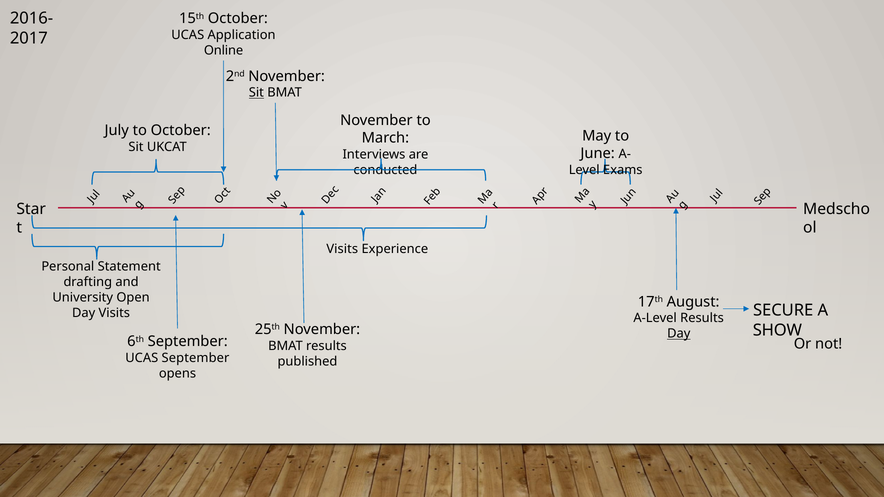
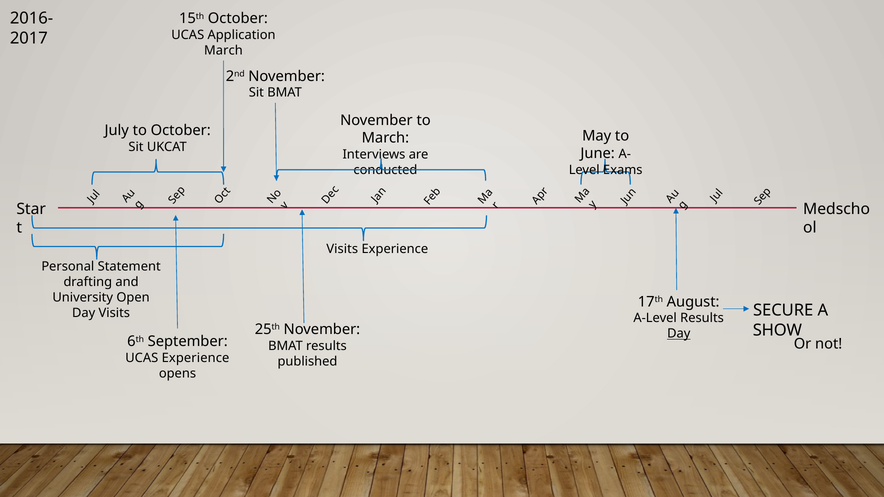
Online: Online -> March (223, 51)
Sit underline: present -> none (256, 93)
UCAS September: September -> Experience (195, 358)
